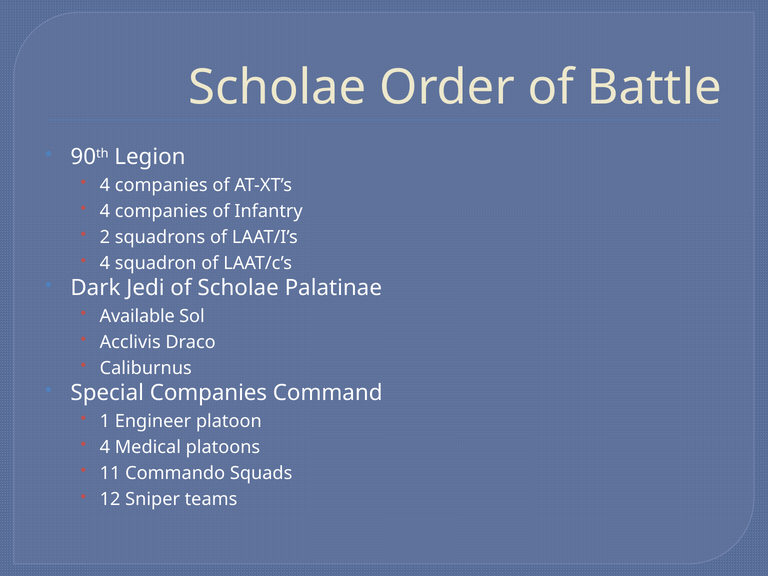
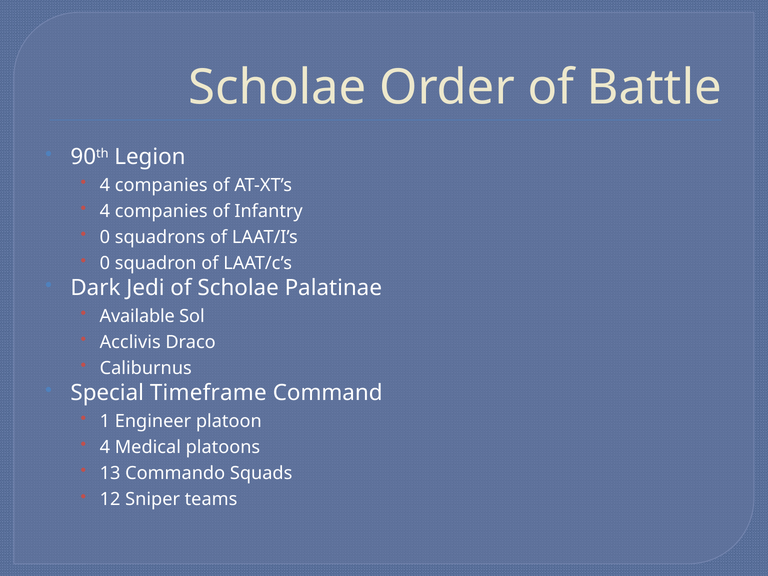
2: 2 -> 0 (105, 237)
4: 4 -> 0 (105, 263)
Special Companies: Companies -> Timeframe (208, 393)
11: 11 -> 13 (110, 473)
